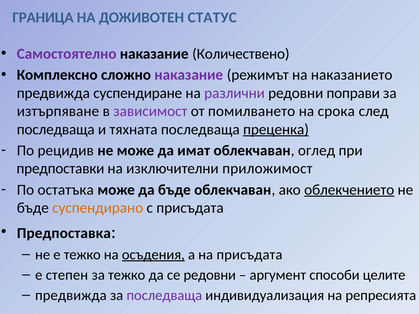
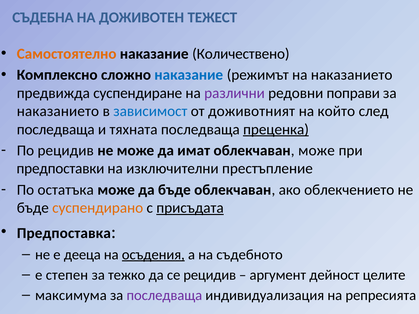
ГРАНИЦА: ГРАНИЦА -> СЪДЕБНА (43, 18)
СТАТУС: СТАТУС -> ТЕЖЕСТ (212, 18)
Самостоятелно colour: purple -> orange (67, 54)
наказание colour: purple -> blue (189, 75)
изтърпяване: изтърпяване -> наказанието (58, 111)
зависимост colour: purple -> blue (150, 111)
помилването: помилването -> доживотният (252, 111)
срока: срока -> който (336, 111)
облекчаван оглед: оглед -> може (317, 151)
приложимост: приложимост -> престъпление (267, 169)
облекчението underline: present -> none (349, 190)
присъдата underline: none -> present (190, 208)
е тежко: тежко -> дееца (82, 255)
на присъдата: присъдата -> съдебното (250, 255)
се редовни: редовни -> рецидив (210, 275)
способи: способи -> дейност (334, 275)
предвижда: предвижда -> максимума (71, 296)
